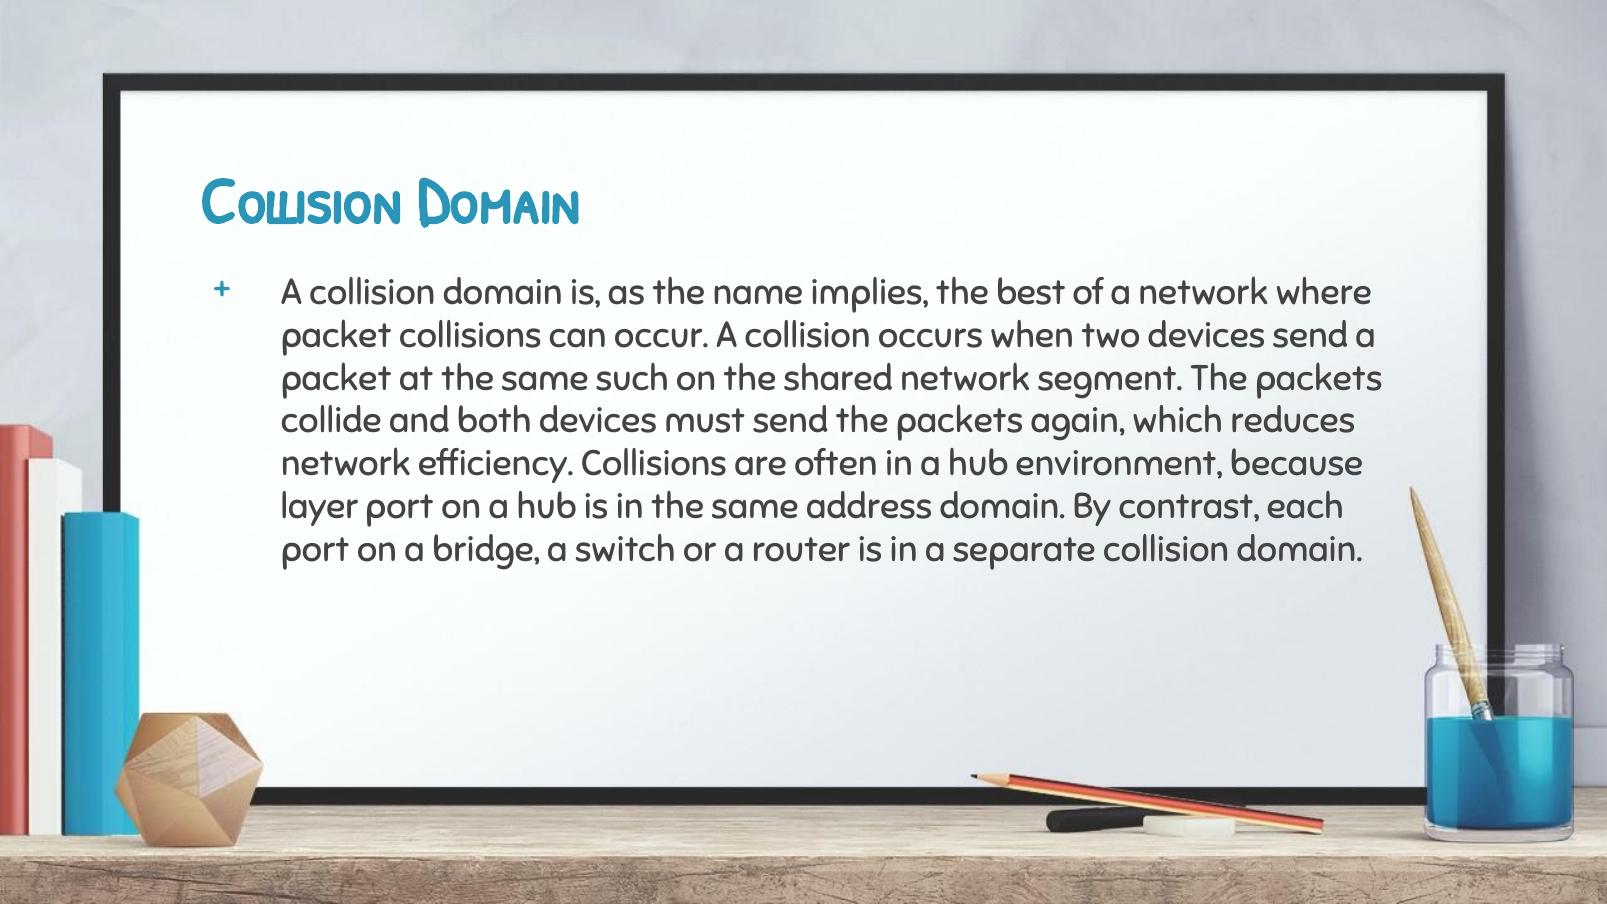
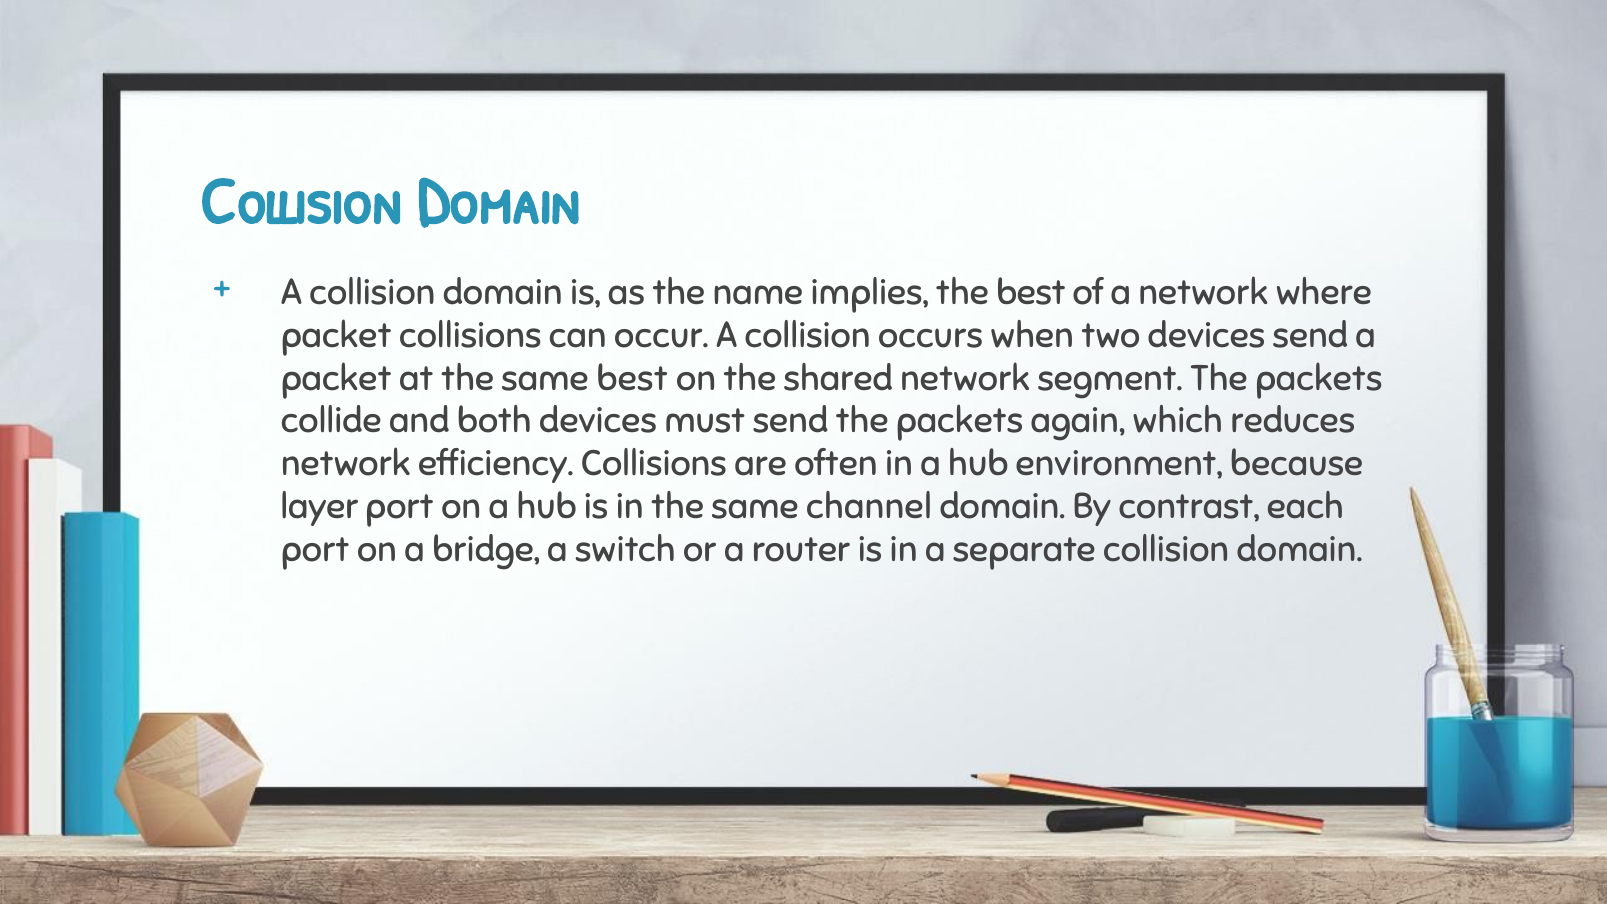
same such: such -> best (632, 378)
address: address -> channel (869, 507)
